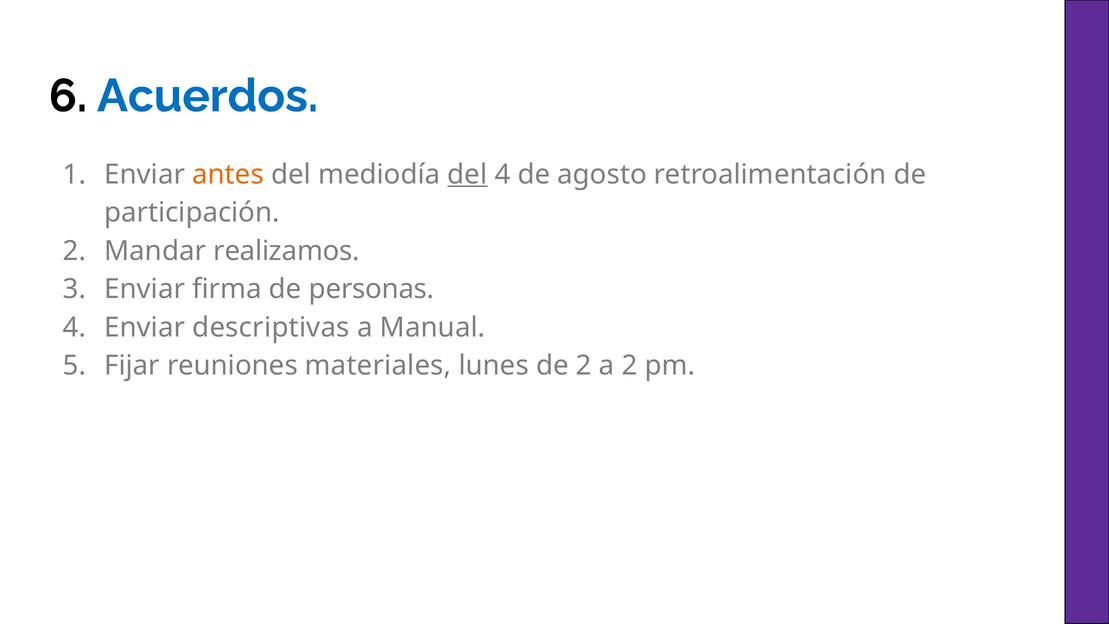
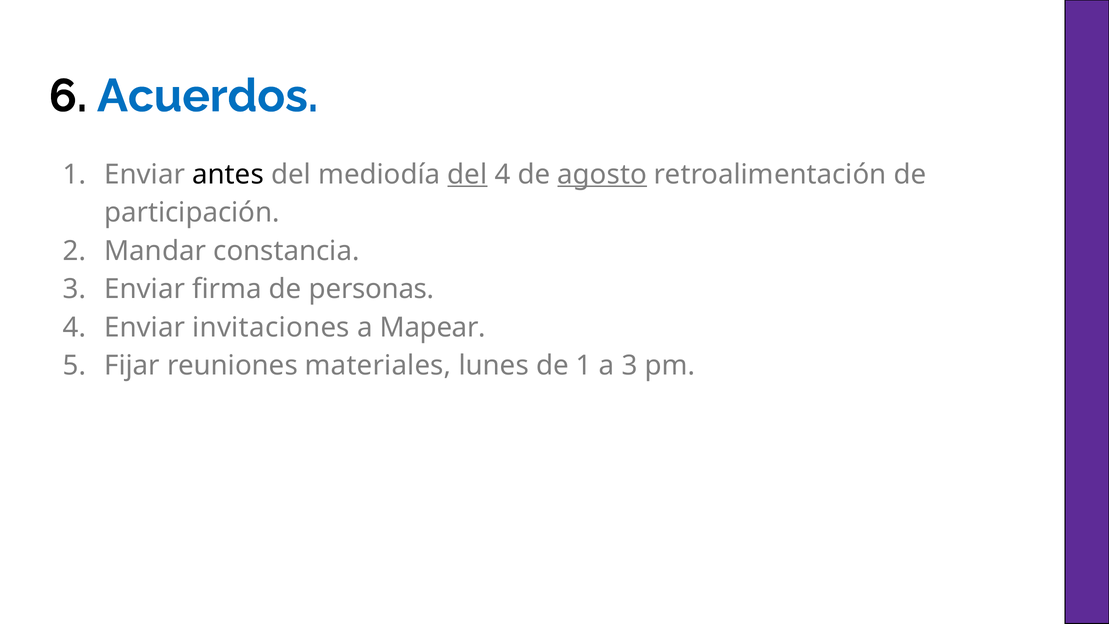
antes colour: orange -> black (228, 174)
agosto underline: none -> present (602, 174)
realizamos: realizamos -> constancia (286, 251)
descriptivas: descriptivas -> invitaciones (271, 327)
Manual: Manual -> Mapear (433, 327)
de 2: 2 -> 1 (584, 366)
a 2: 2 -> 3 (630, 366)
